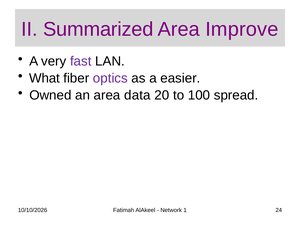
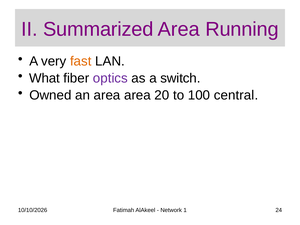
Improve: Improve -> Running (242, 29)
fast colour: purple -> orange (81, 61)
easier: easier -> switch (180, 78)
area data: data -> area (137, 95)
spread: spread -> central (236, 95)
